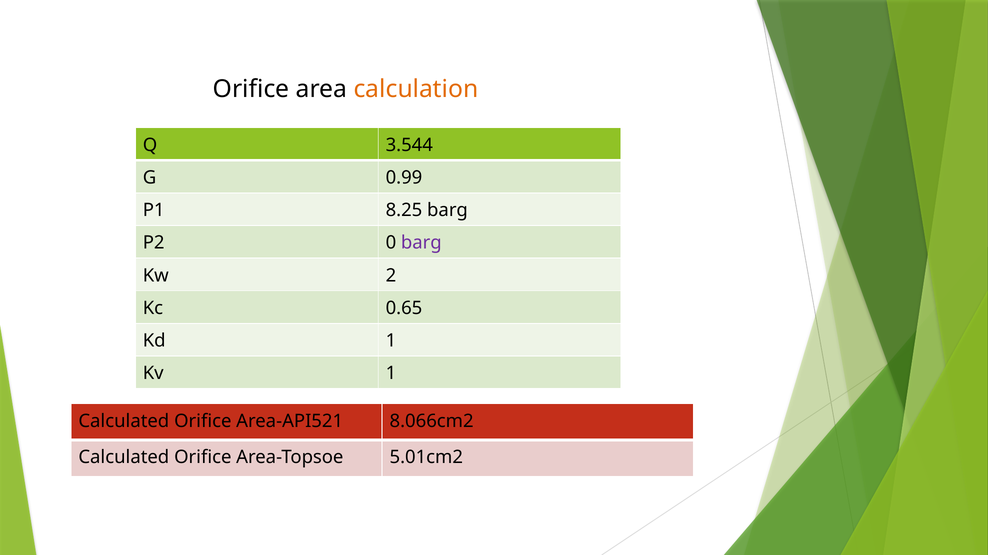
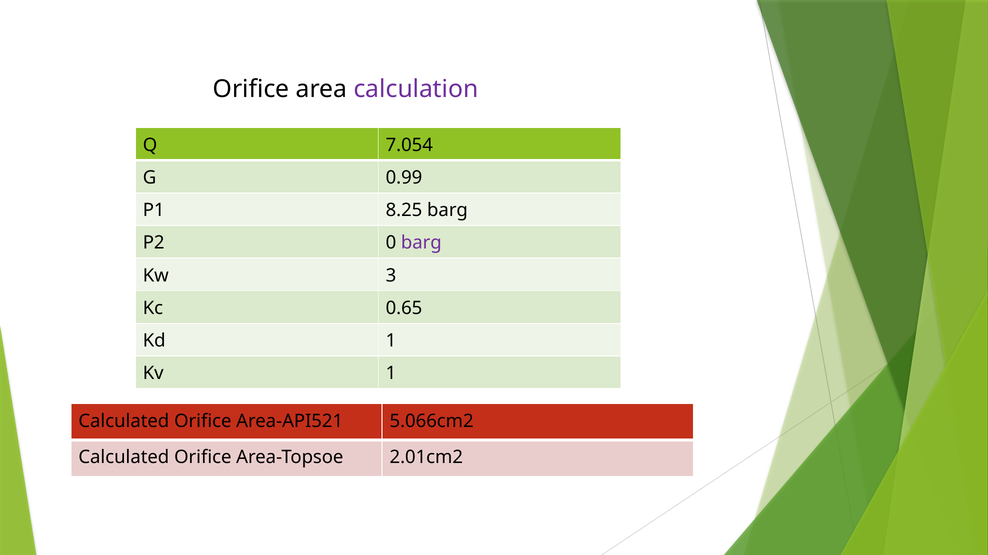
calculation colour: orange -> purple (416, 89)
3.544: 3.544 -> 7.054 (409, 145)
2: 2 -> 3 (391, 276)
8.066cm2: 8.066cm2 -> 5.066cm2 (432, 422)
5.01cm2: 5.01cm2 -> 2.01cm2 (426, 458)
